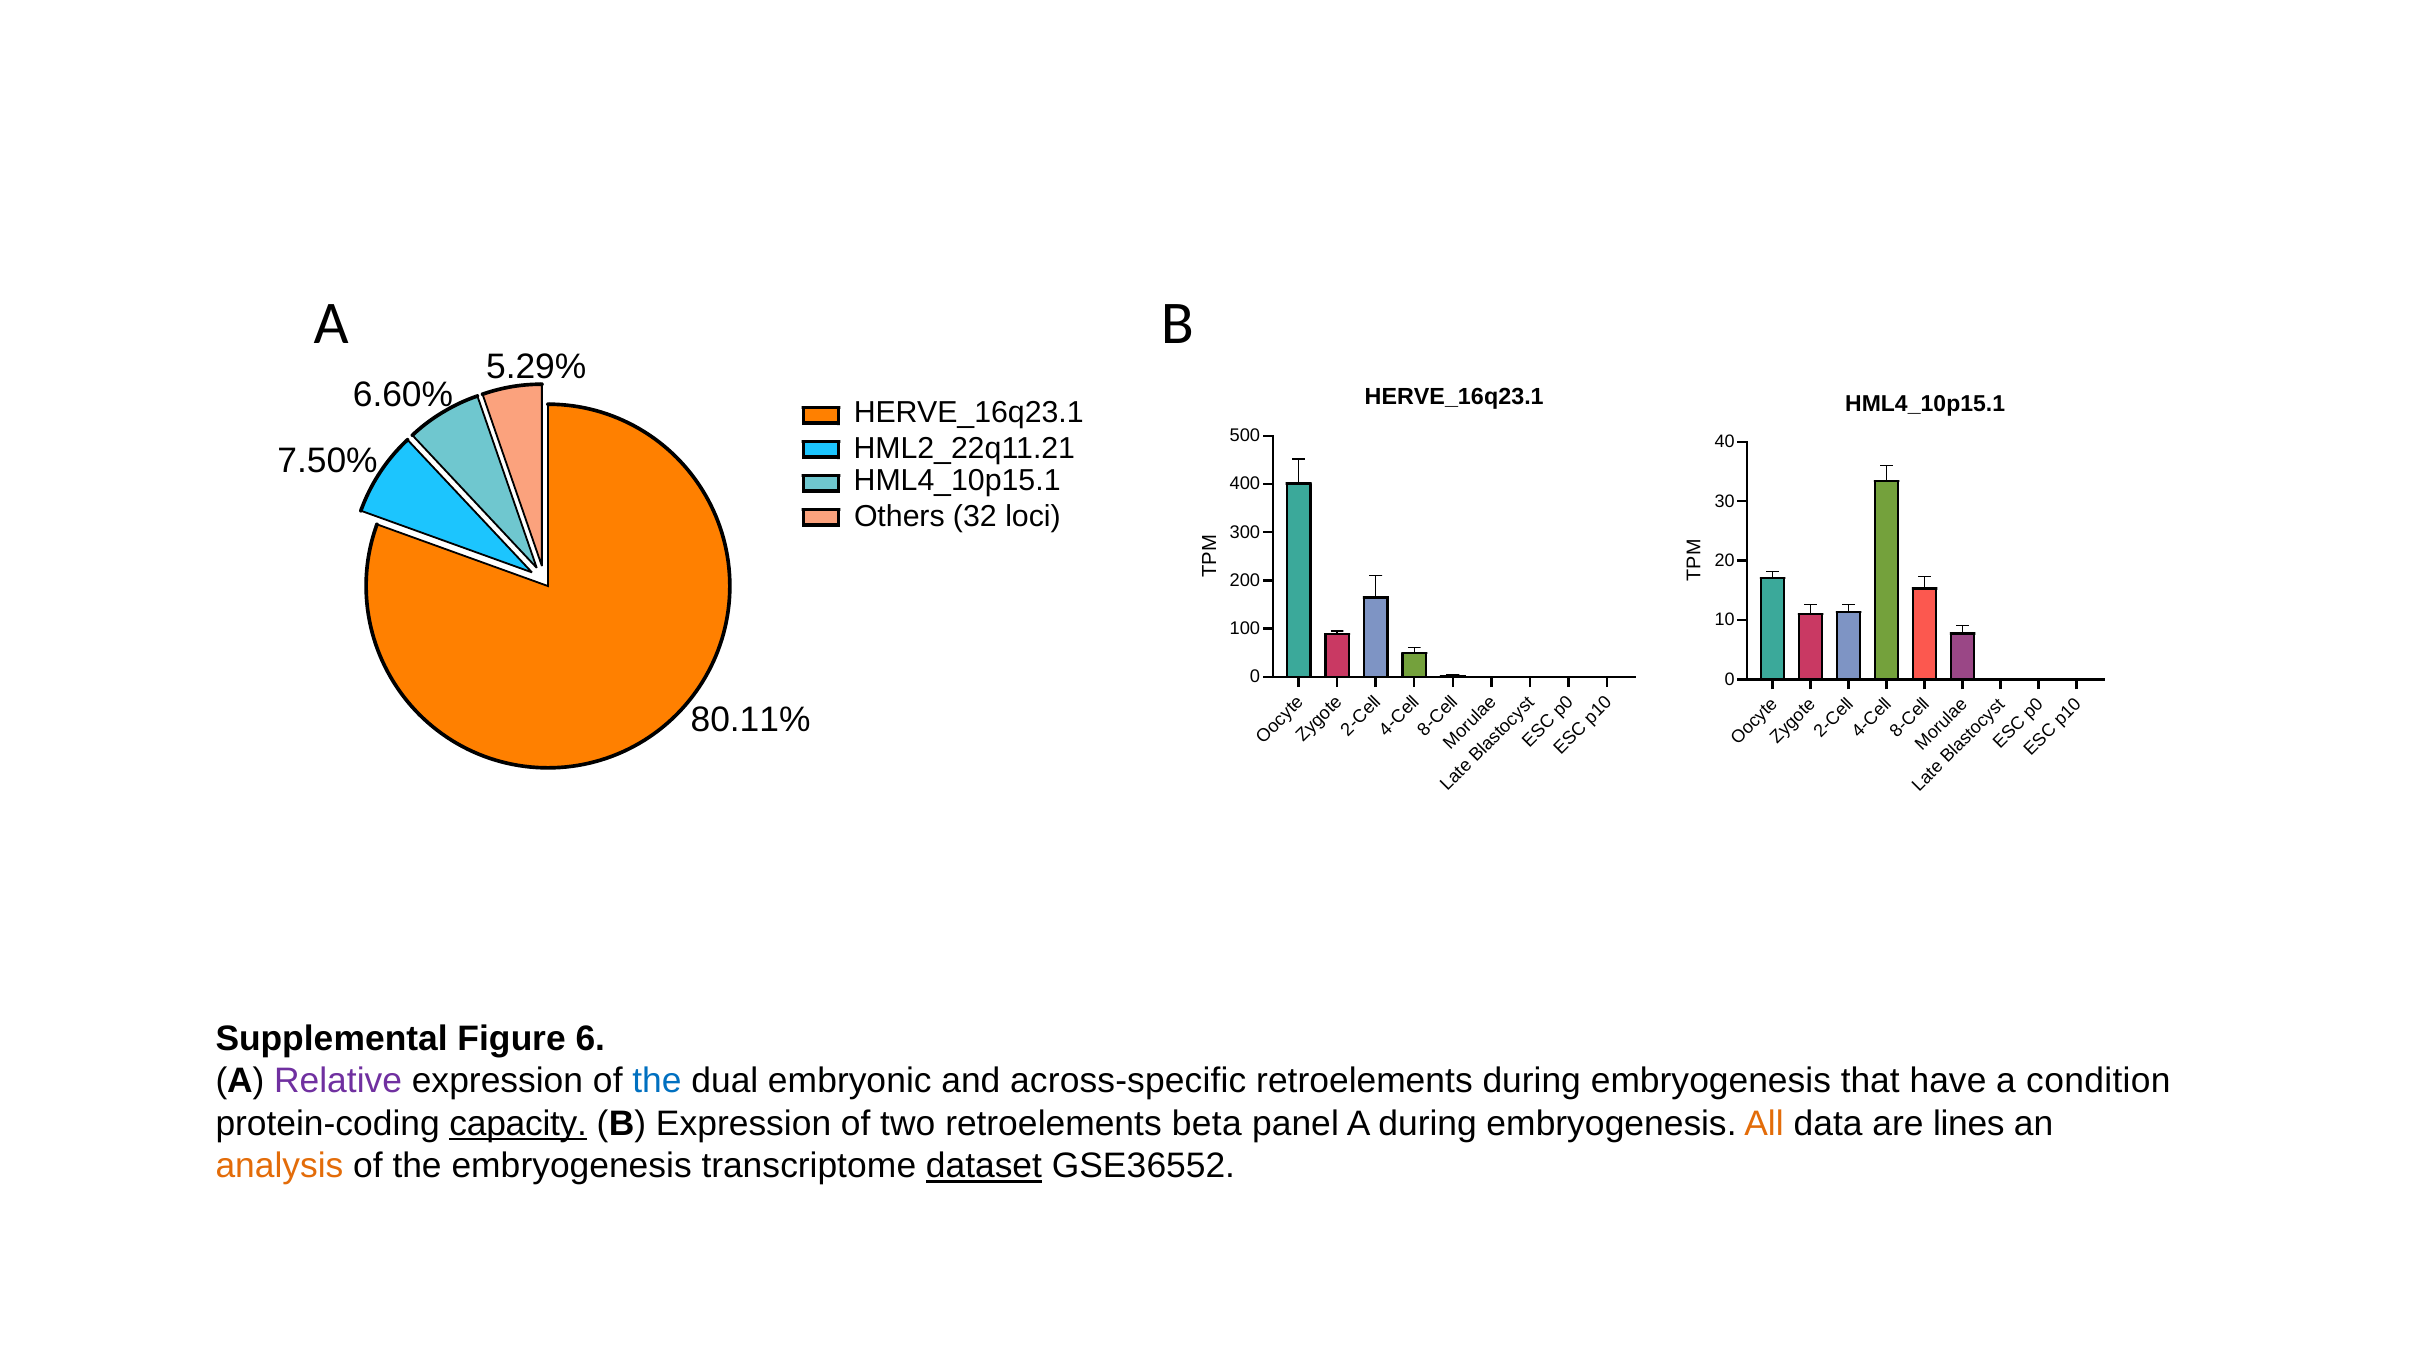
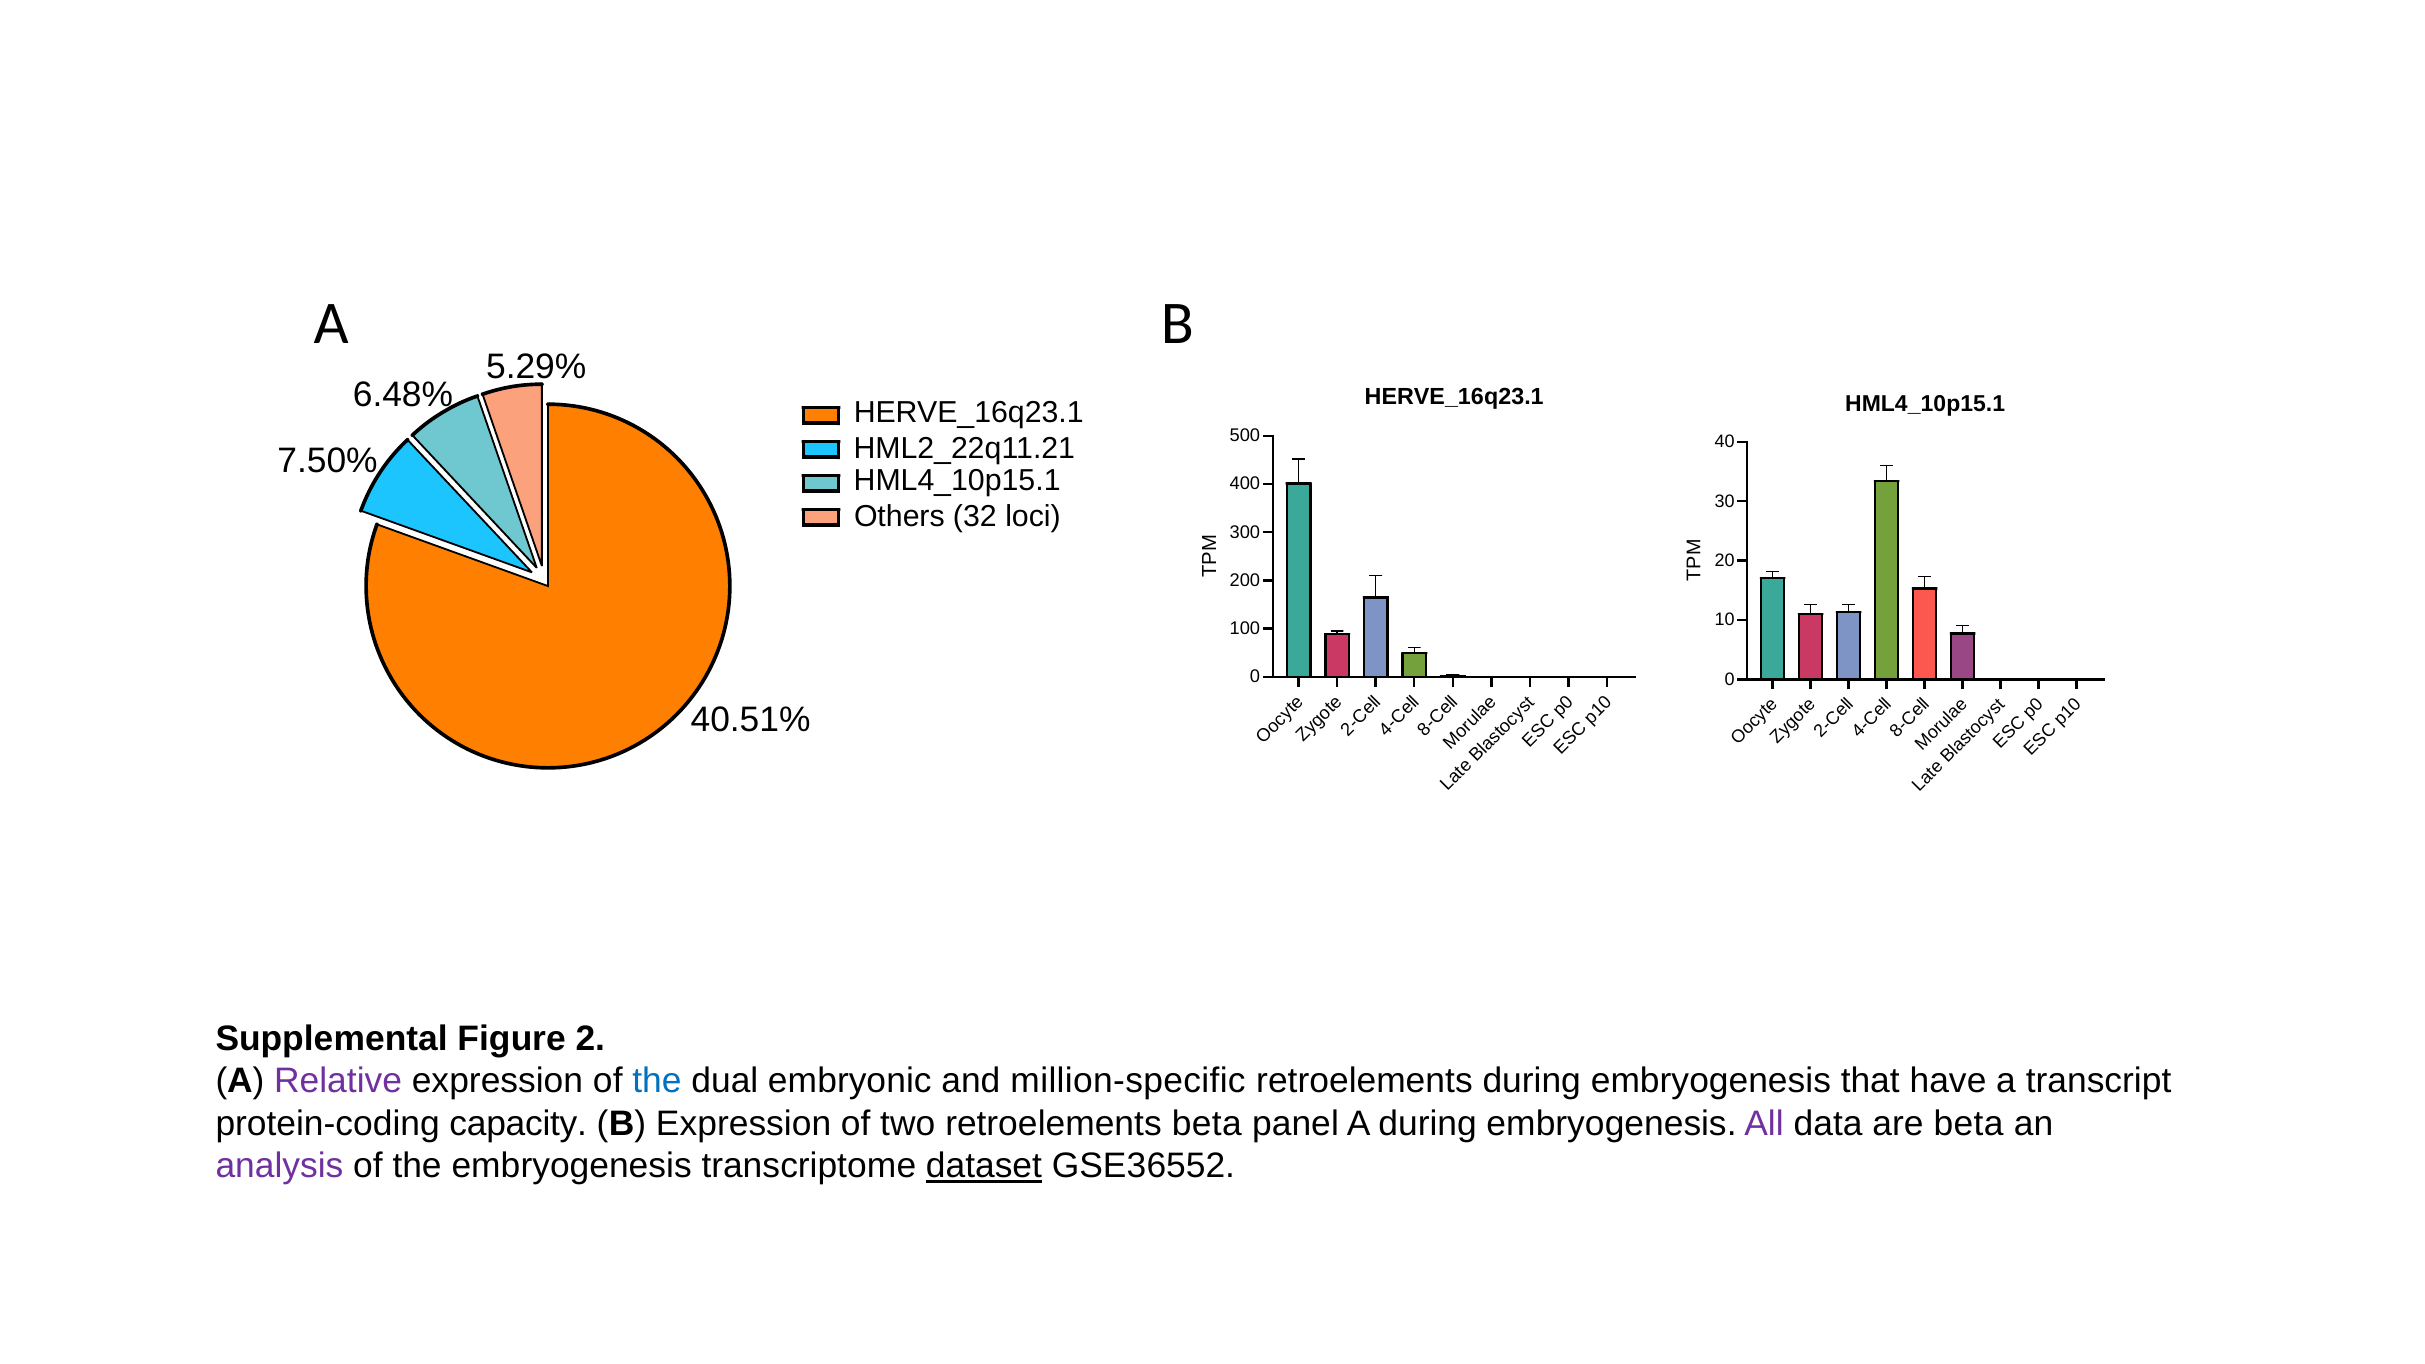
6.60%: 6.60% -> 6.48% (403, 395)
80.11%: 80.11% -> 40.51% (751, 720)
6: 6 -> 2 (590, 1039)
across-specific: across-specific -> million-specific (1128, 1081)
condition: condition -> transcript (2099, 1081)
capacity underline: present -> none (518, 1124)
All colour: orange -> purple (1764, 1124)
are lines: lines -> beta (1969, 1124)
analysis colour: orange -> purple (279, 1166)
